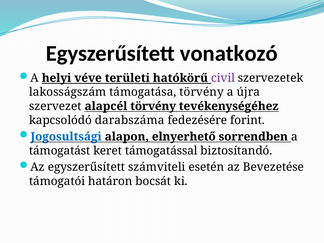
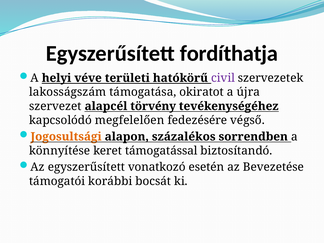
vonatkozó: vonatkozó -> fordíthatja (229, 54)
támogatása törvény: törvény -> okiratot (202, 92)
darabszáma: darabszáma -> megfelelően (130, 120)
forint: forint -> végső (247, 120)
Jogosultsági colour: blue -> orange (66, 137)
elnyerhető: elnyerhető -> százalékos (184, 137)
támogatást: támogatást -> könnyítése (60, 151)
számviteli: számviteli -> vonatkozó (157, 167)
határon: határon -> korábbi (110, 181)
